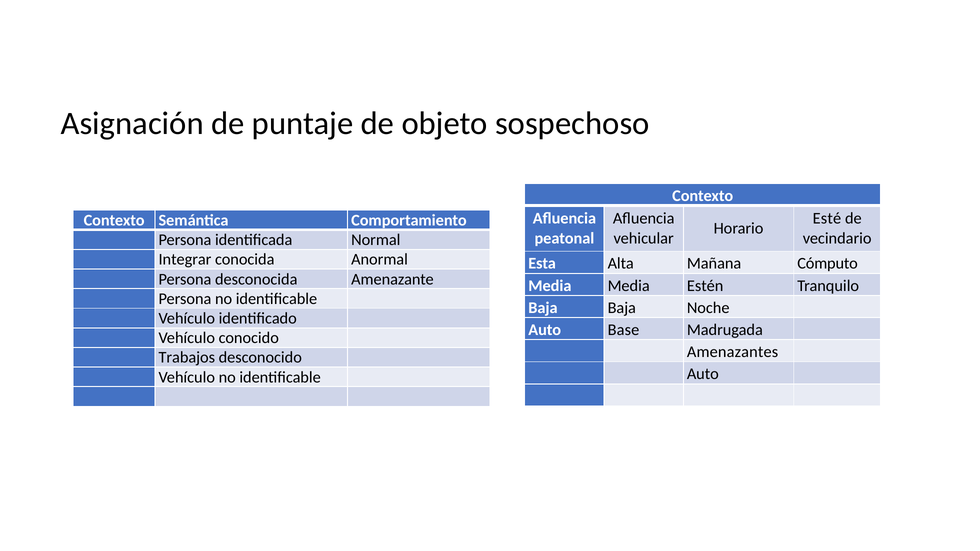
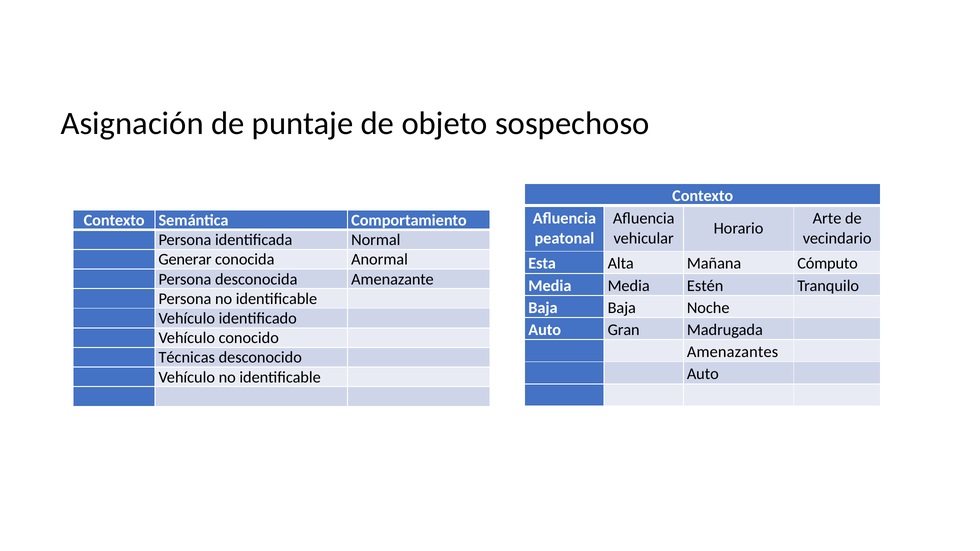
Esté: Esté -> Arte (827, 219)
Integrar: Integrar -> Generar (185, 260)
Base: Base -> Gran (624, 330)
Trabajos: Trabajos -> Técnicas (187, 358)
